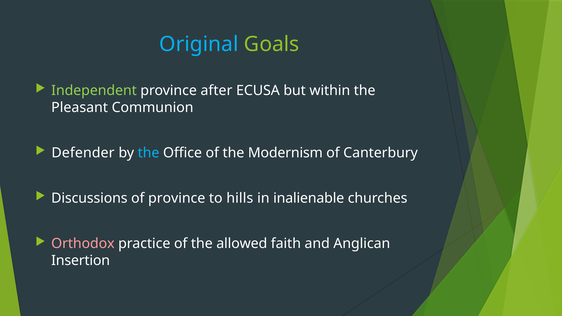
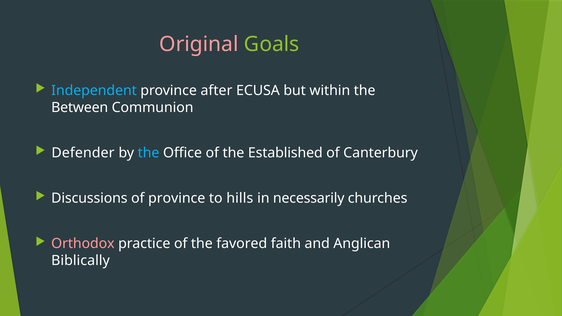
Original colour: light blue -> pink (199, 44)
Independent colour: light green -> light blue (94, 91)
Pleasant: Pleasant -> Between (80, 107)
Modernism: Modernism -> Established (285, 153)
inalienable: inalienable -> necessarily (309, 198)
allowed: allowed -> favored (242, 244)
Insertion: Insertion -> Biblically (81, 261)
